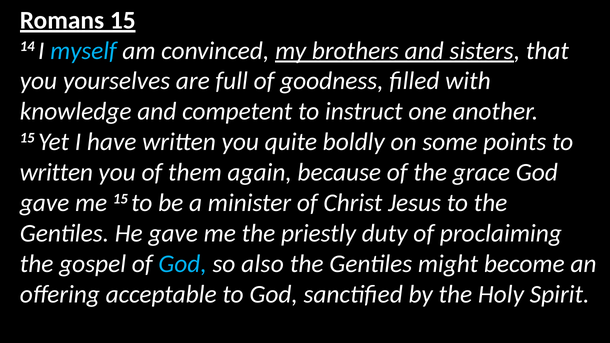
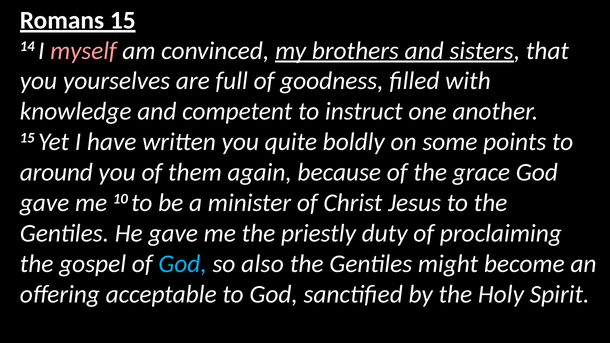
myself colour: light blue -> pink (83, 51)
written: written -> around (56, 173)
me 15: 15 -> 10 (120, 199)
